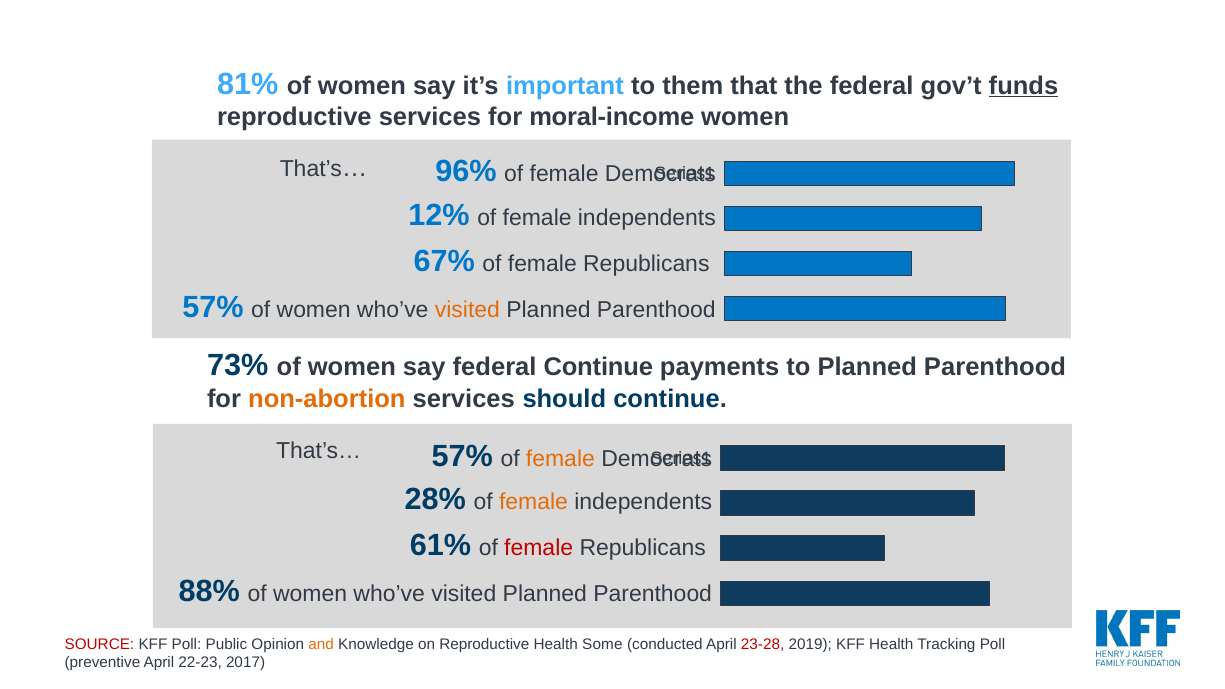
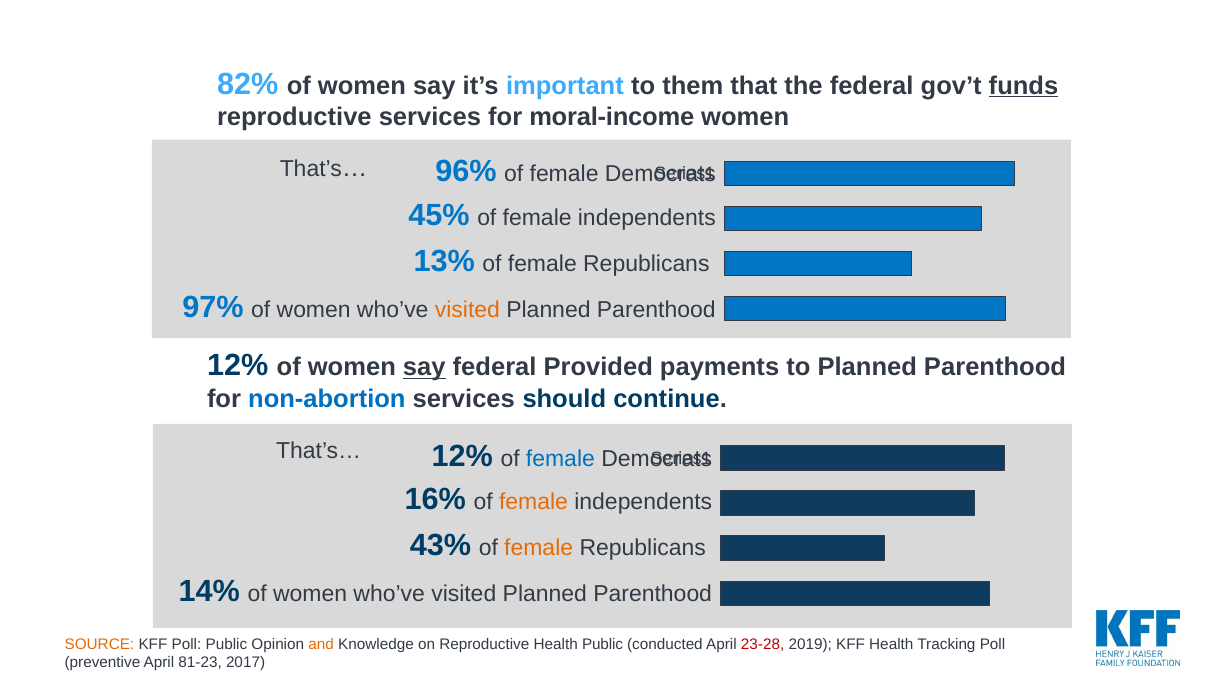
81%: 81% -> 82% (248, 84)
12%: 12% -> 45% (439, 215)
67%: 67% -> 13% (444, 261)
57%: 57% -> 97% (213, 307)
73%: 73% -> 12% (238, 366)
say underline: none -> present (424, 368)
federal Continue: Continue -> Provided (598, 368)
non-abortion colour: orange -> blue (327, 399)
57%: 57% -> 12% (462, 457)
female colour: orange -> blue (560, 459)
28%: 28% -> 16% (435, 500)
61%: 61% -> 43% (441, 546)
female colour: red -> orange (539, 549)
88%: 88% -> 14% (209, 592)
SOURCE colour: red -> orange (99, 644)
Health Some: Some -> Public (603, 644)
22-23: 22-23 -> 81-23 (200, 663)
